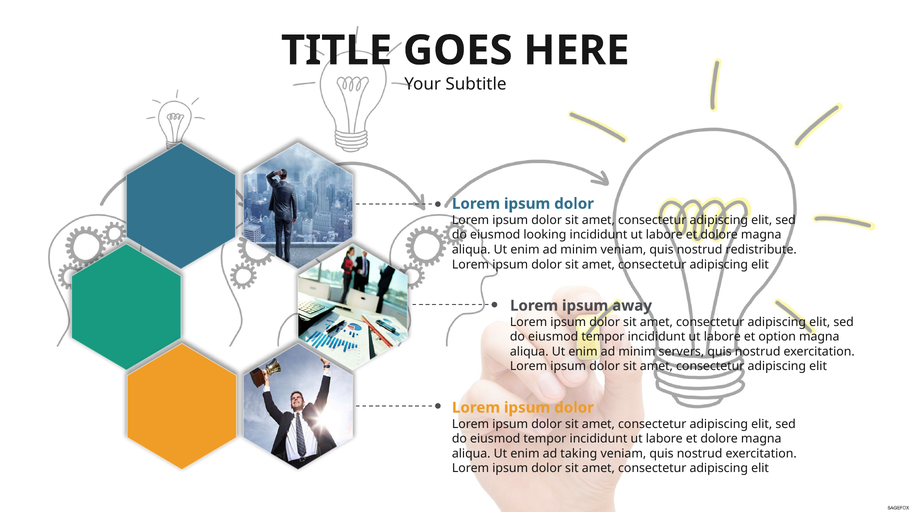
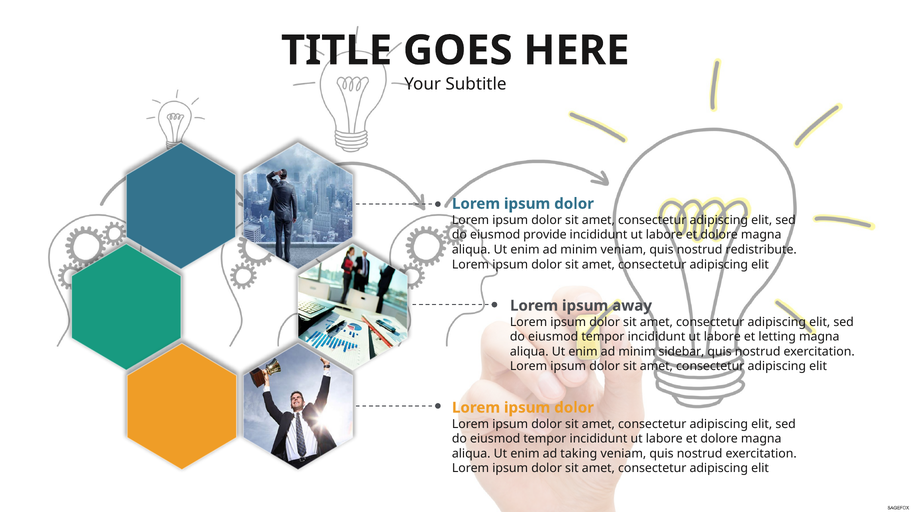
looking: looking -> provide (545, 235)
option: option -> letting (777, 337)
servers: servers -> sidebar (681, 352)
